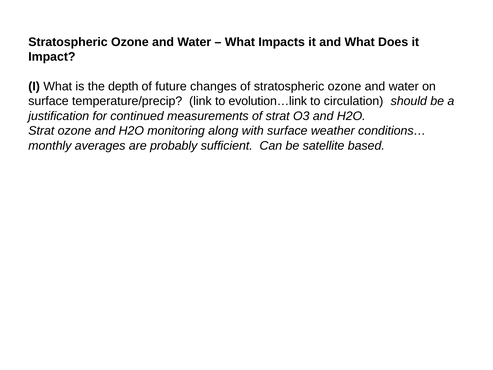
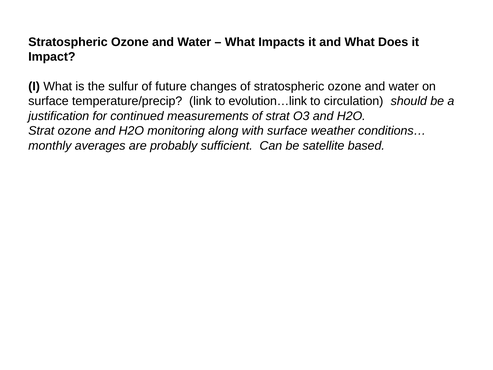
depth: depth -> sulfur (123, 86)
